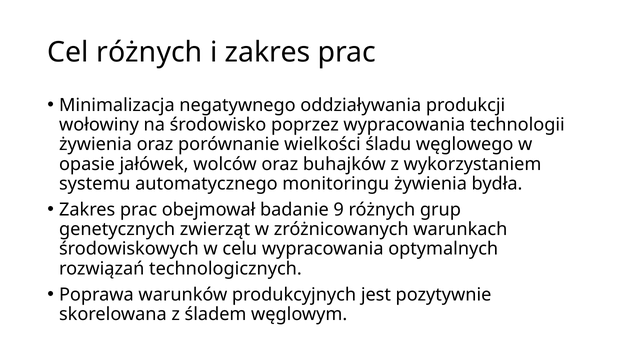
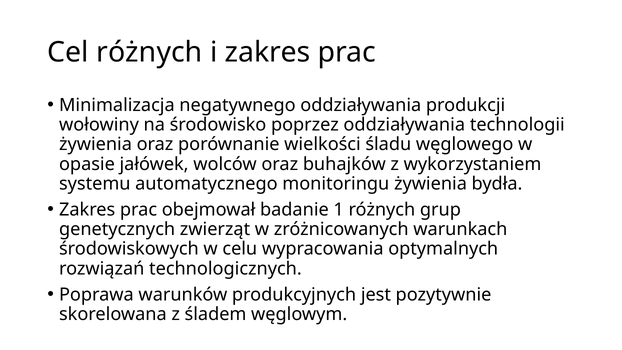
poprzez wypracowania: wypracowania -> oddziaływania (404, 125)
9: 9 -> 1 (339, 210)
